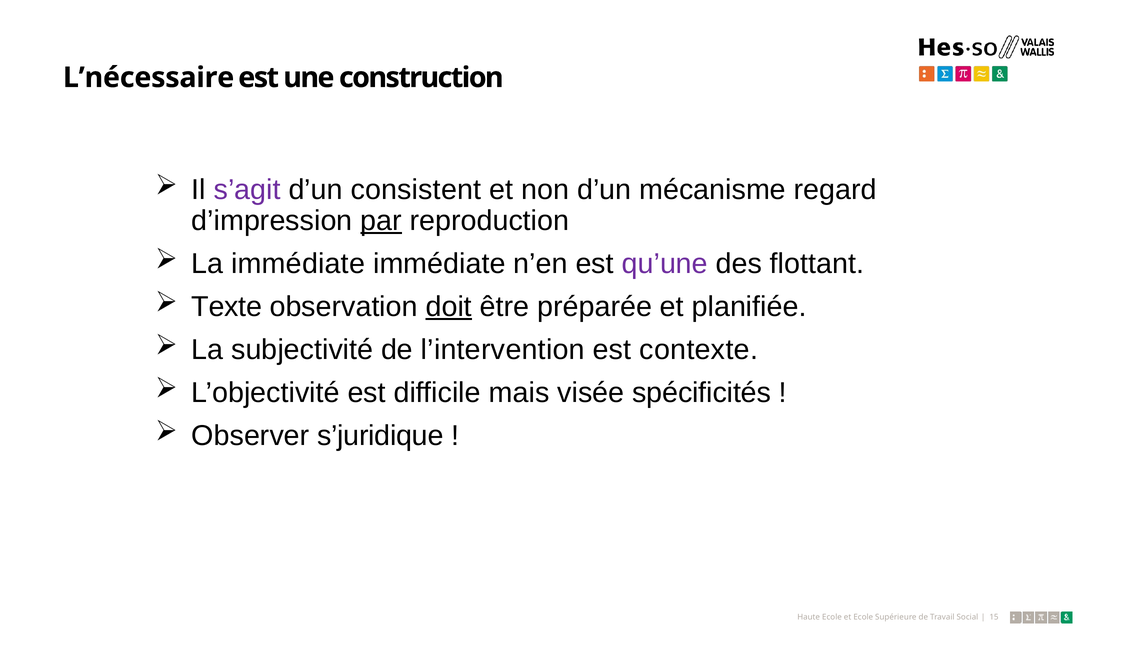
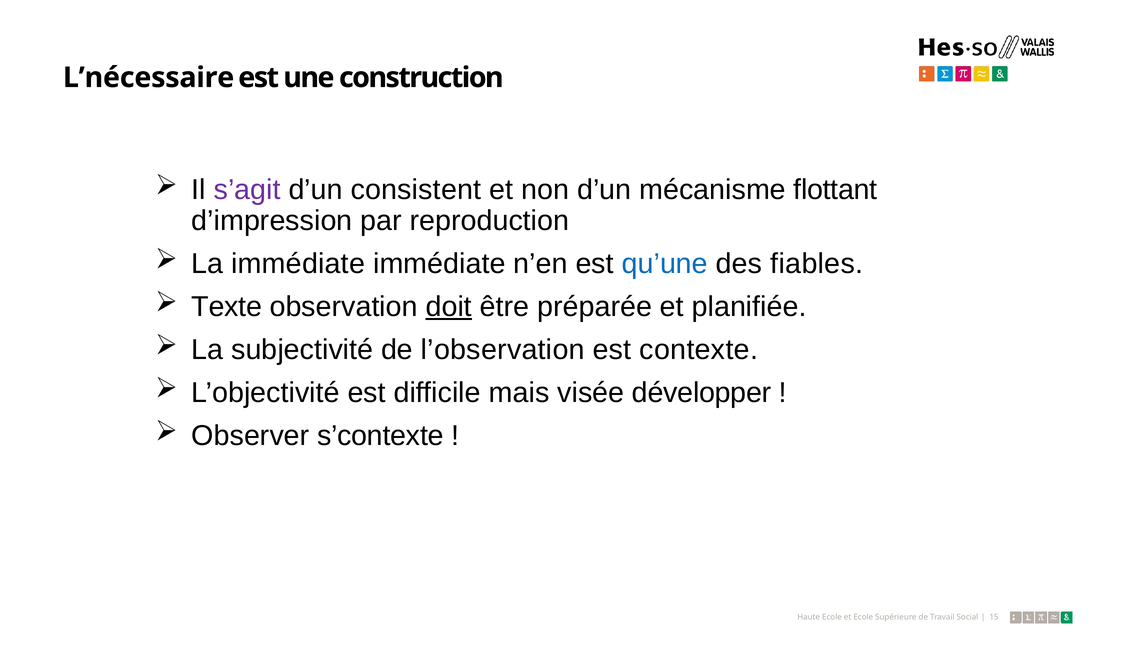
regard: regard -> flottant (835, 190)
par underline: present -> none (381, 221)
qu’une colour: purple -> blue (665, 264)
flottant: flottant -> fiables (817, 264)
l’intervention: l’intervention -> l’observation (503, 350)
spécificités: spécificités -> développer (702, 393)
s’juridique: s’juridique -> s’contexte (380, 435)
